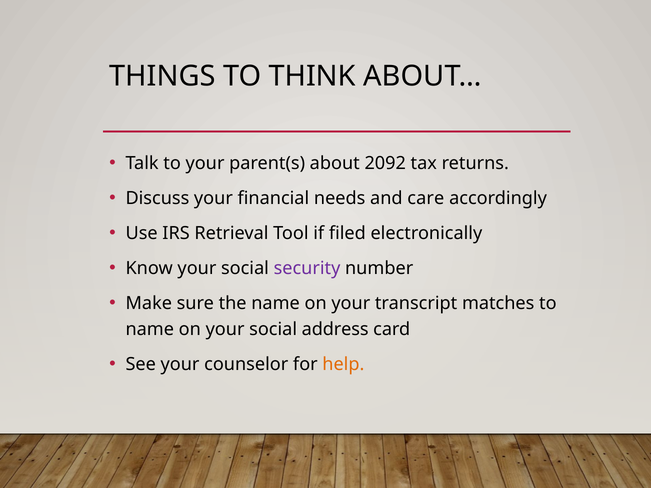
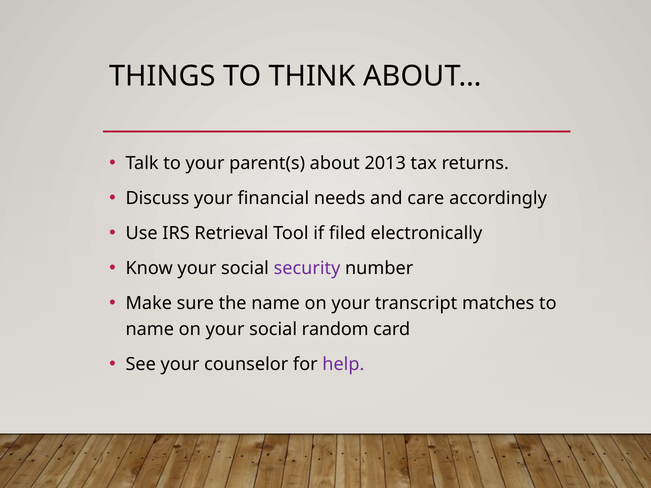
2092: 2092 -> 2013 (385, 163)
address: address -> random (335, 330)
help colour: orange -> purple (343, 365)
